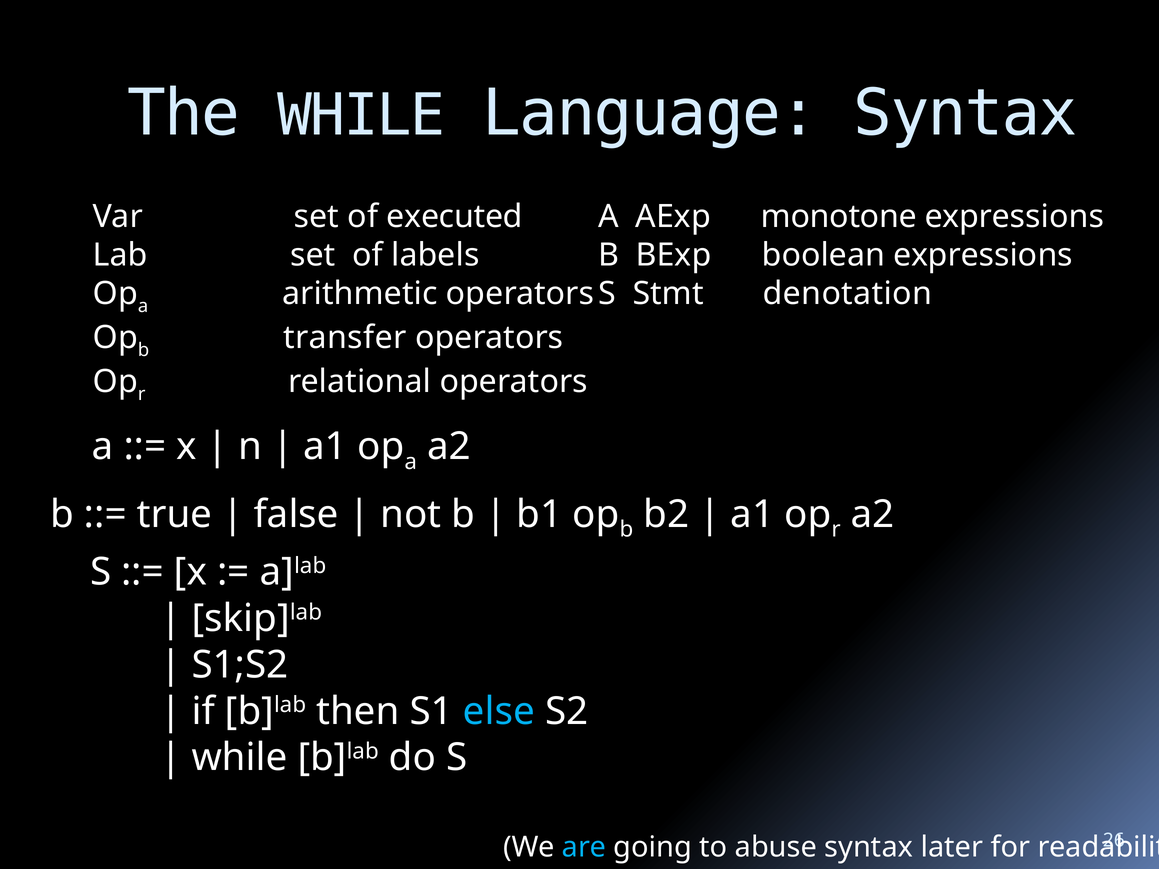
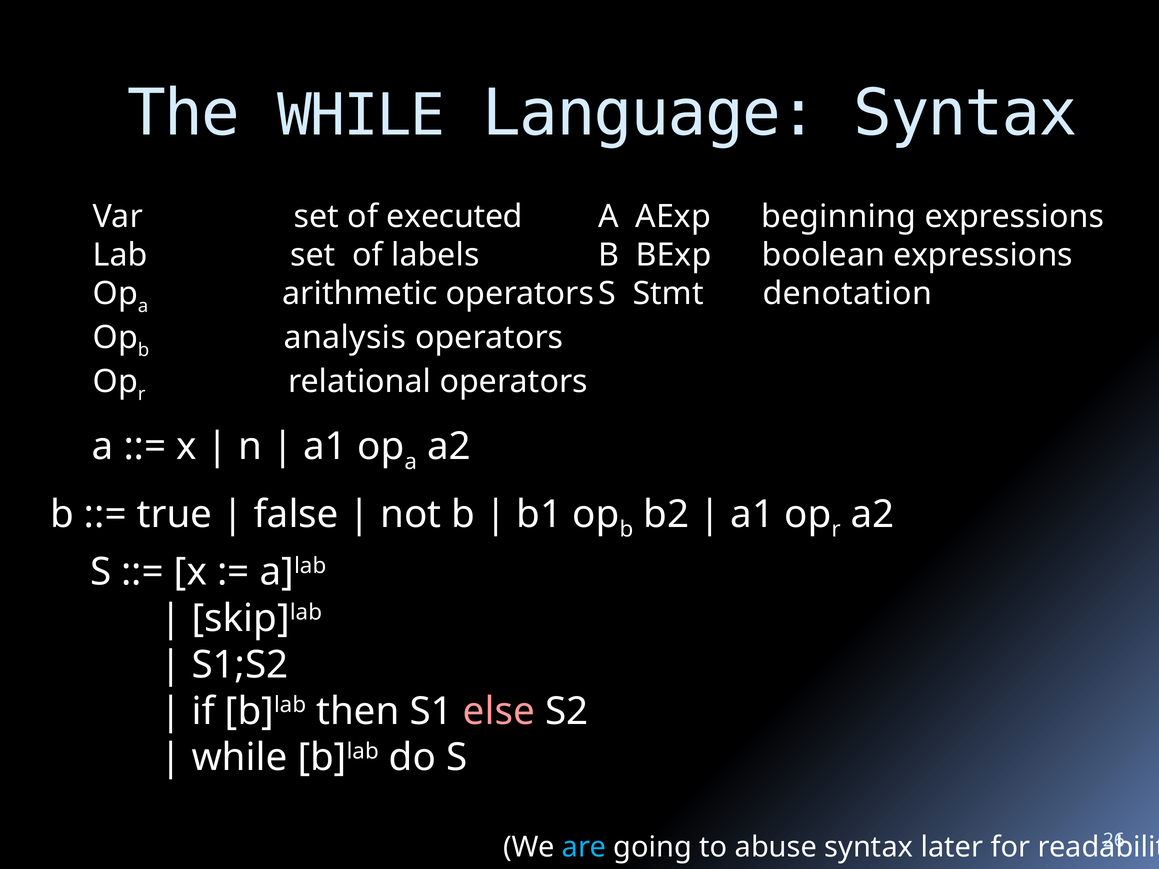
monotone: monotone -> beginning (839, 217)
transfer: transfer -> analysis (345, 338)
else colour: light blue -> pink (499, 711)
